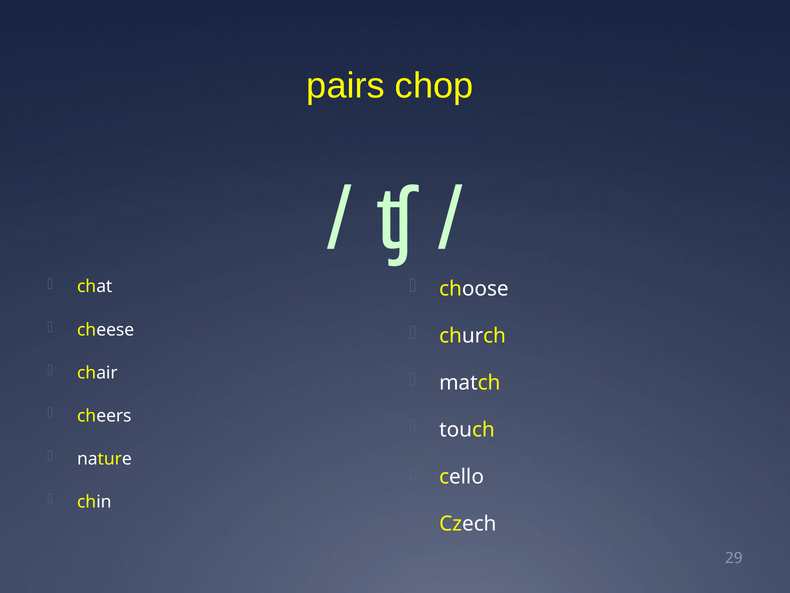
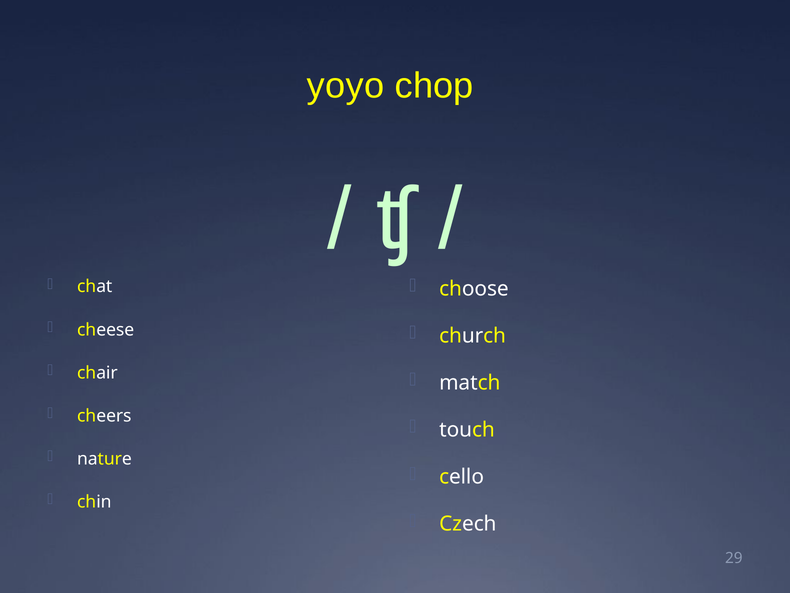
pairs: pairs -> yoyo (345, 86)
